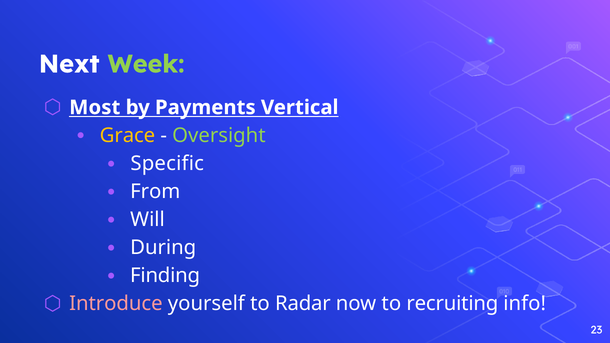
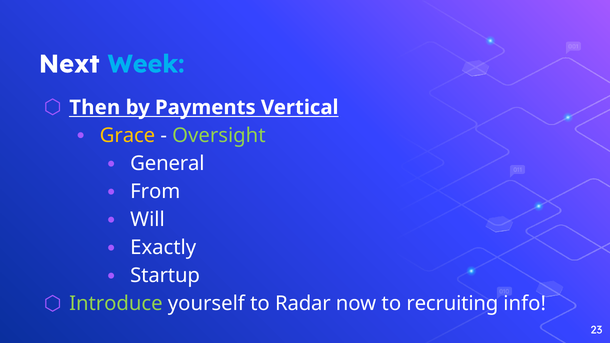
Week colour: light green -> light blue (146, 64)
Most: Most -> Then (95, 108)
Specific: Specific -> General (167, 164)
During: During -> Exactly (163, 248)
Finding: Finding -> Startup (165, 276)
Introduce colour: pink -> light green (116, 304)
